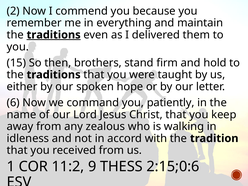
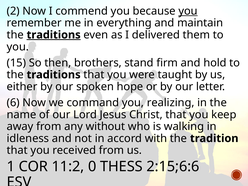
you underline: none -> present (188, 11)
patiently: patiently -> realizing (171, 103)
zealous: zealous -> without (105, 126)
9: 9 -> 0 (92, 167)
2:15;0:6: 2:15;0:6 -> 2:15;6:6 (173, 167)
